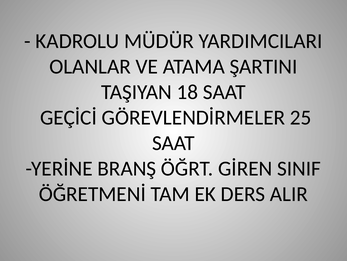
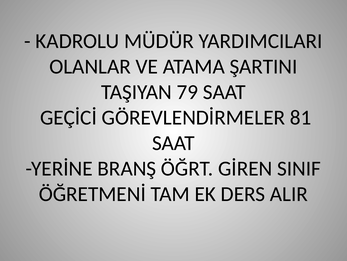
18: 18 -> 79 (187, 92)
25: 25 -> 81 (301, 117)
